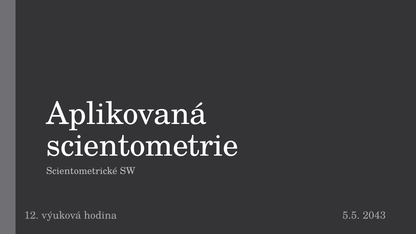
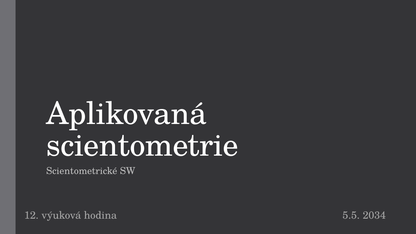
2043: 2043 -> 2034 (374, 215)
